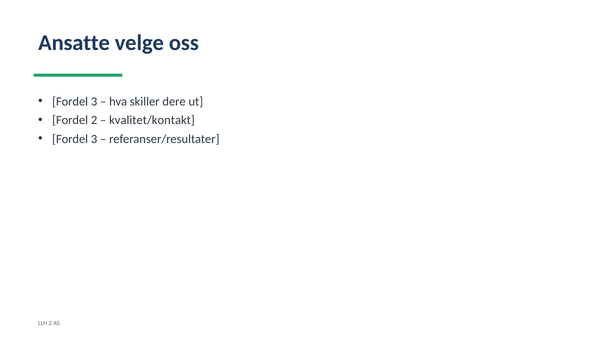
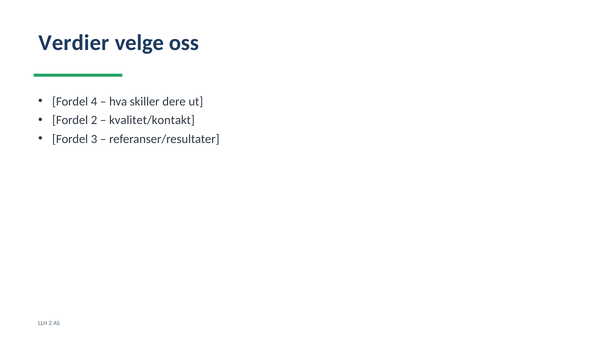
Ansatte: Ansatte -> Verdier (74, 43)
3: 3 -> 4 (94, 102)
